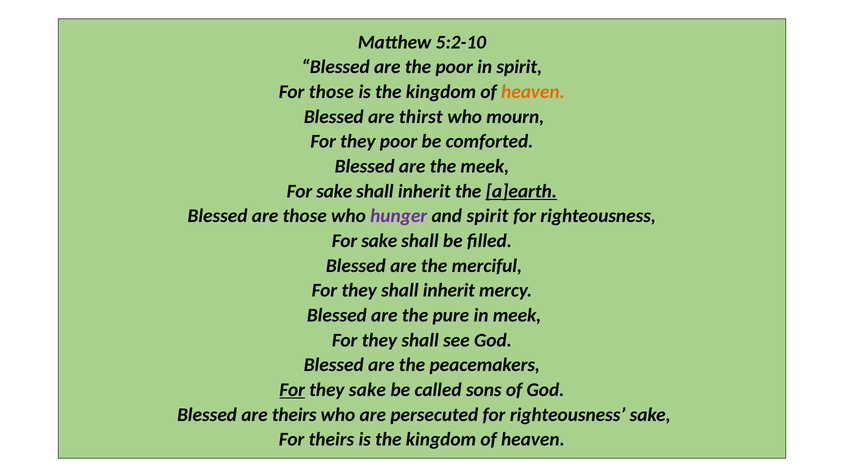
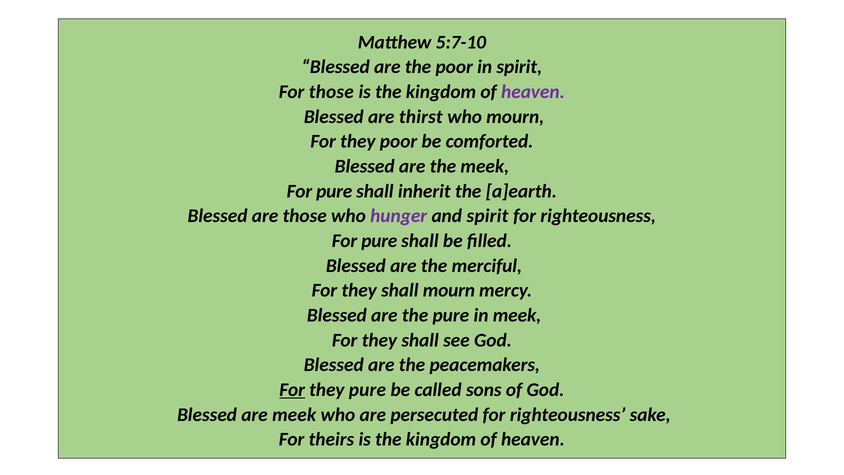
5:2-10: 5:2-10 -> 5:7-10 (461, 42)
heaven colour: orange -> purple (533, 92)
sake: sake -> pure (334, 191)
a]earth underline: present -> none (521, 191)
sake: sake -> pure (379, 241)
they shall inherit: inherit -> mourn (449, 290)
they sake: sake -> pure (367, 390)
are theirs: theirs -> meek (294, 414)
